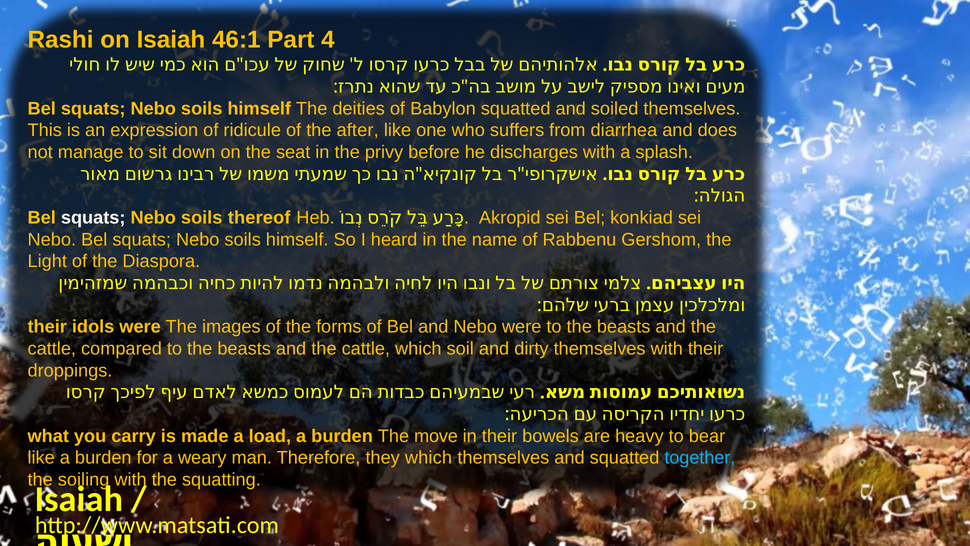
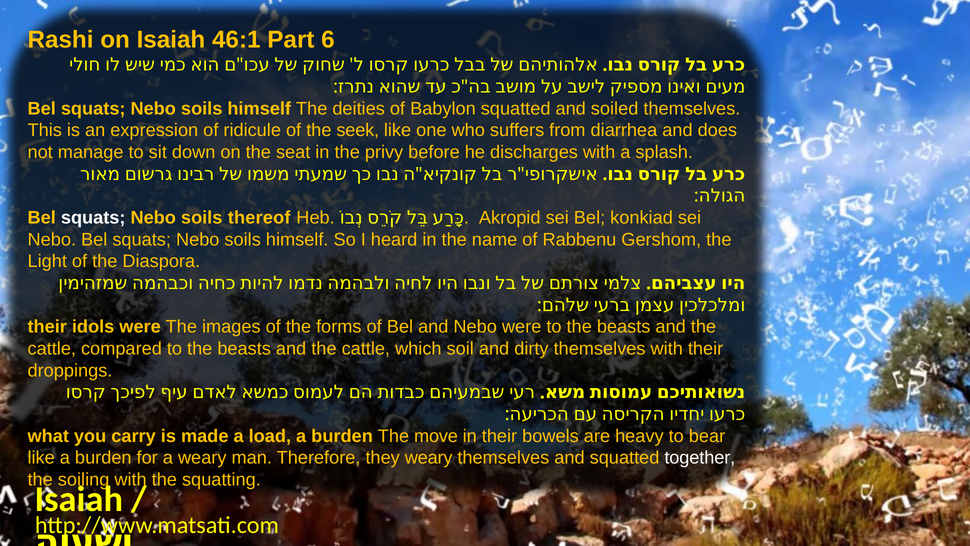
4: 4 -> 6 (328, 40)
after: after -> seek (358, 130)
they which: which -> weary (429, 458)
together colour: light blue -> white (700, 458)
